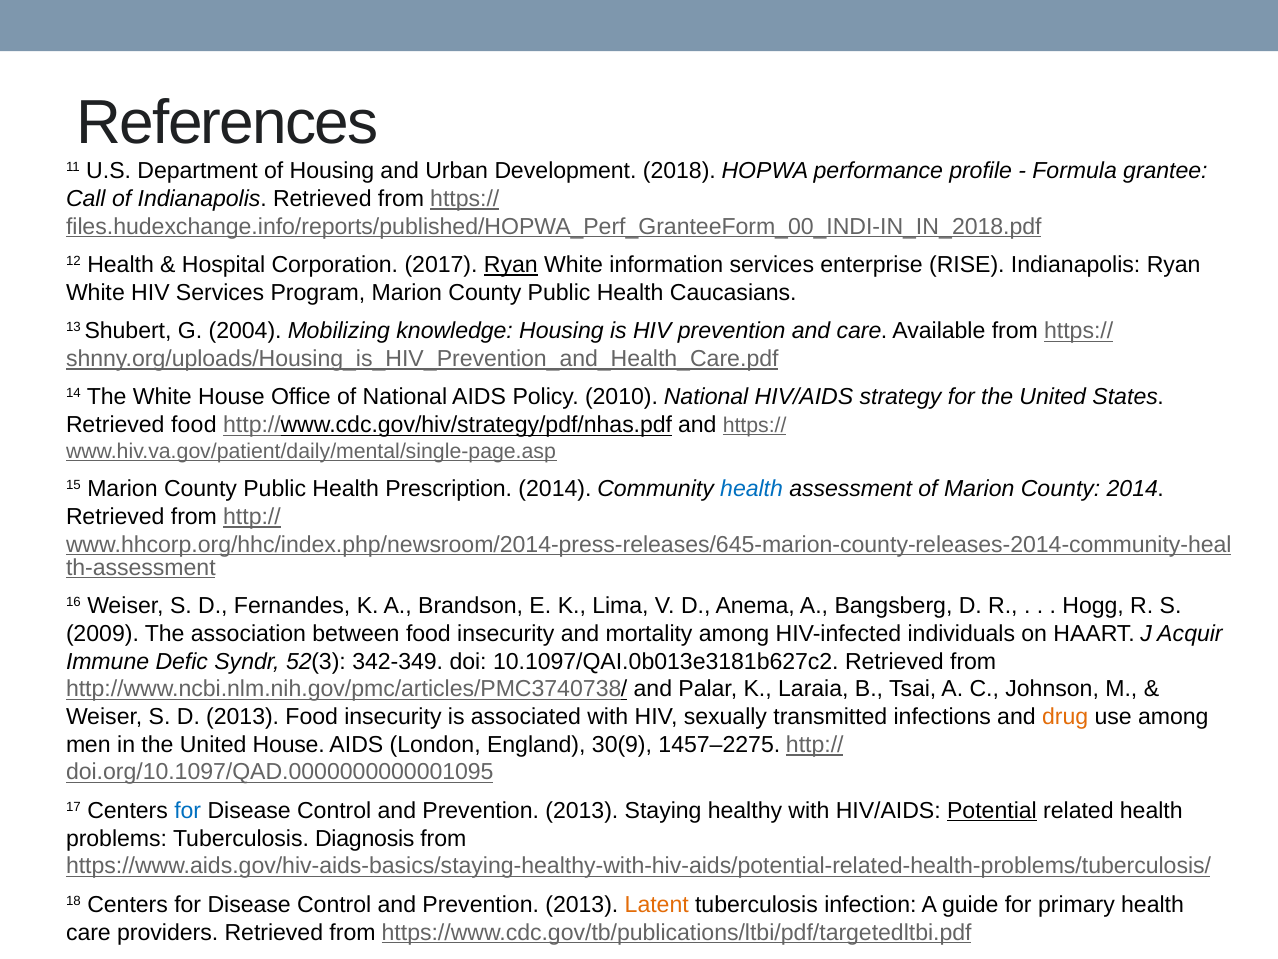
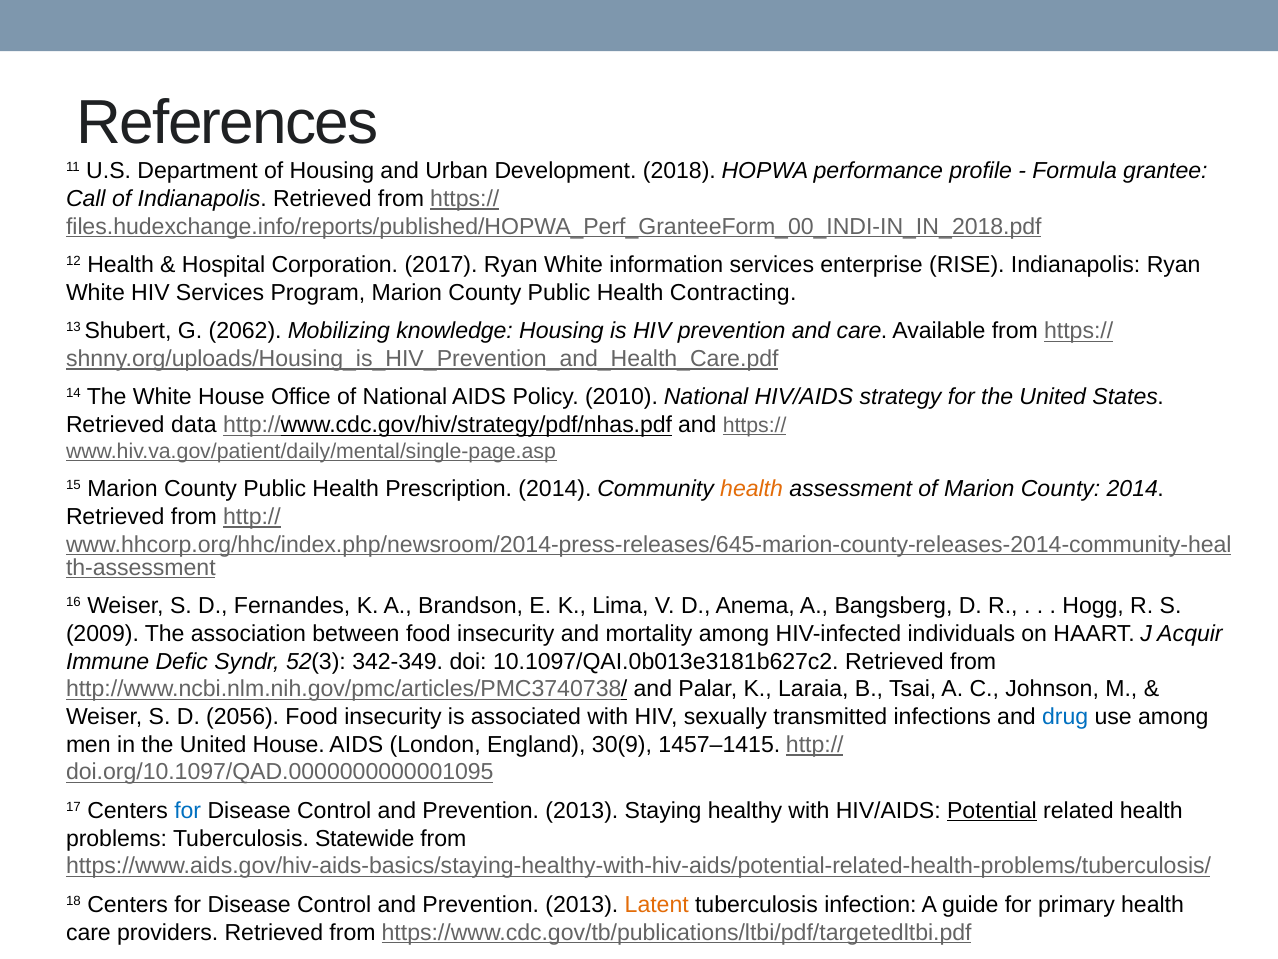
Ryan underline: present -> none (511, 265)
Caucasians: Caucasians -> Contracting (733, 293)
2004: 2004 -> 2062 (245, 331)
Retrieved food: food -> data (194, 425)
health colour: blue -> orange (752, 489)
D 2013: 2013 -> 2056 (243, 717)
drug colour: orange -> blue (1065, 717)
1457–2275: 1457–2275 -> 1457–1415 (719, 744)
Diagnosis: Diagnosis -> Statewide (365, 838)
